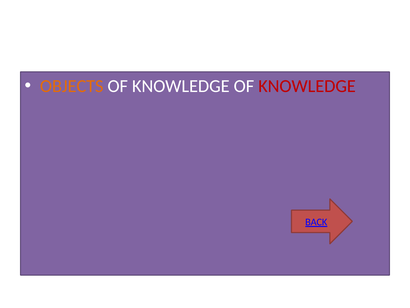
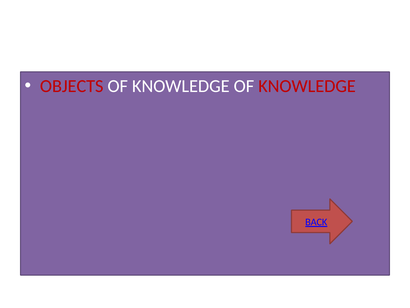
OBJECTS colour: orange -> red (72, 86)
